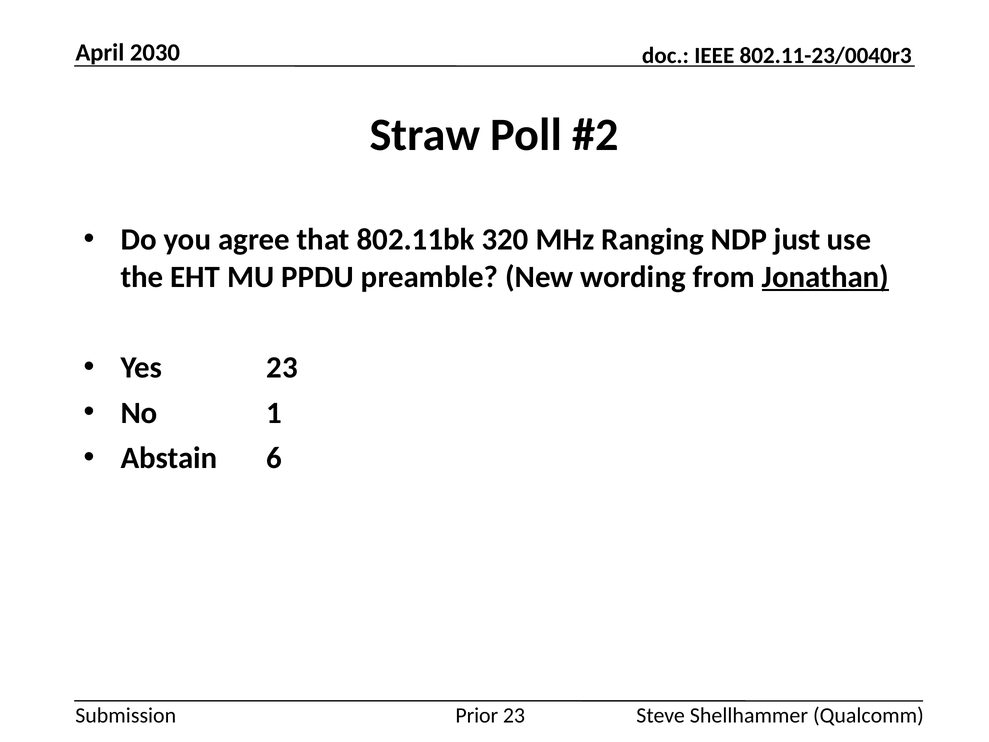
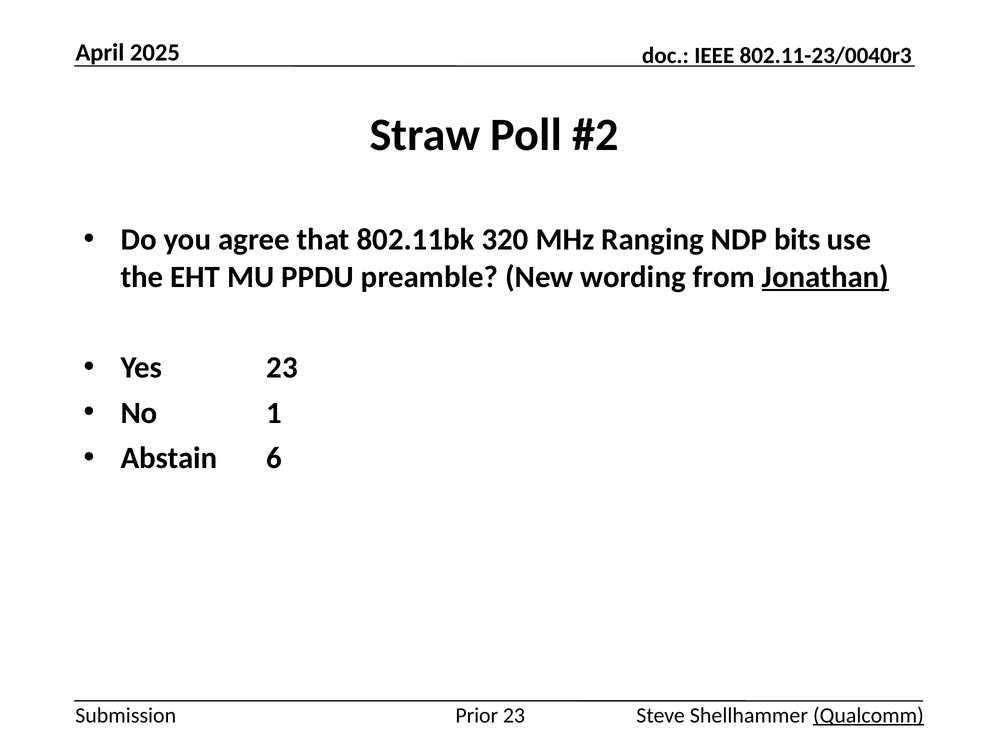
2030: 2030 -> 2025 (155, 52)
just: just -> bits (797, 240)
Qualcomm underline: none -> present (868, 715)
